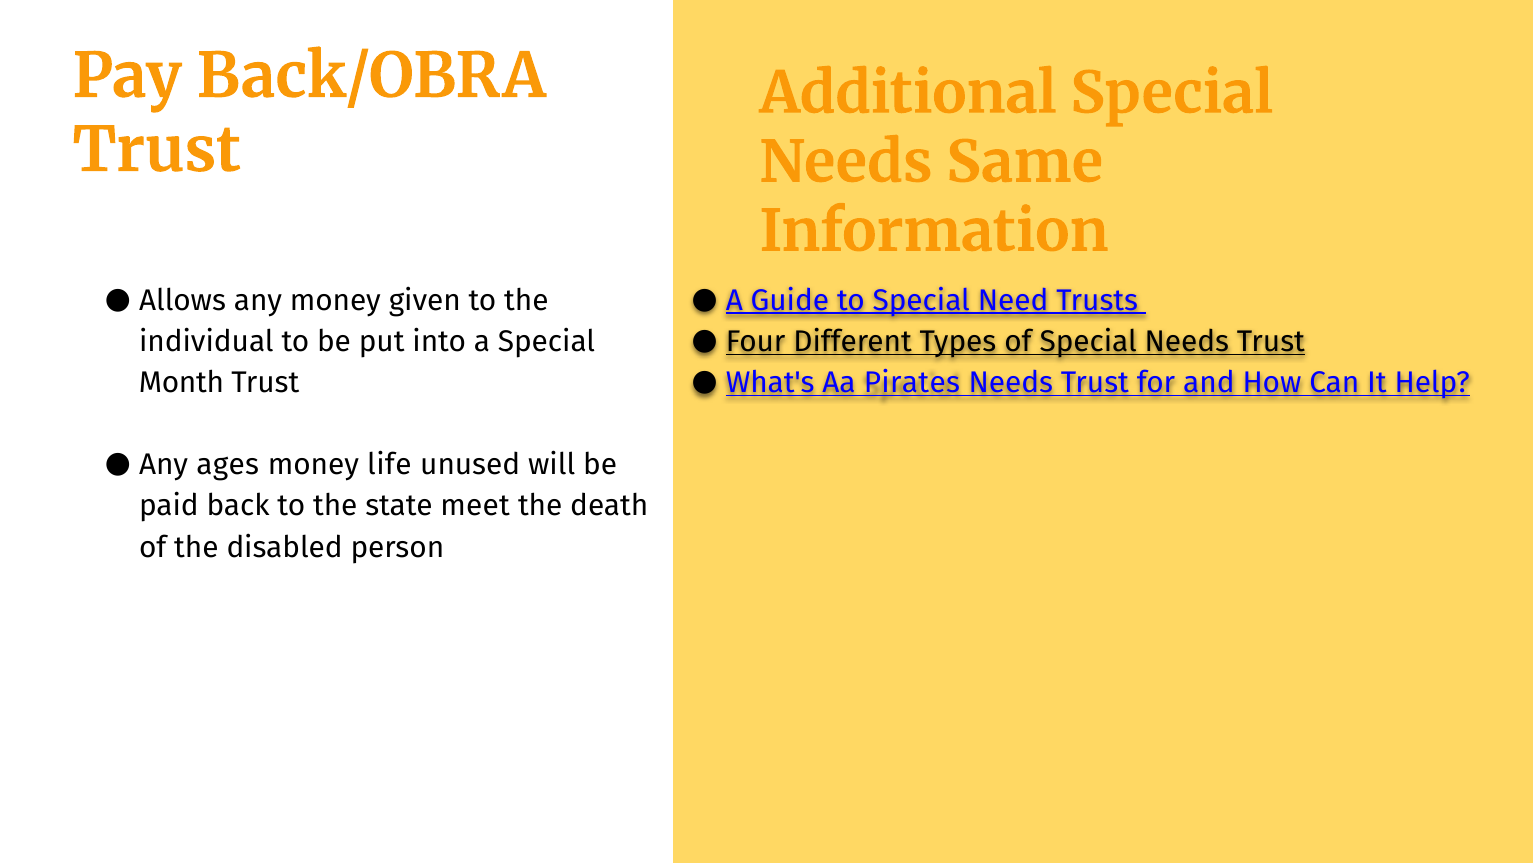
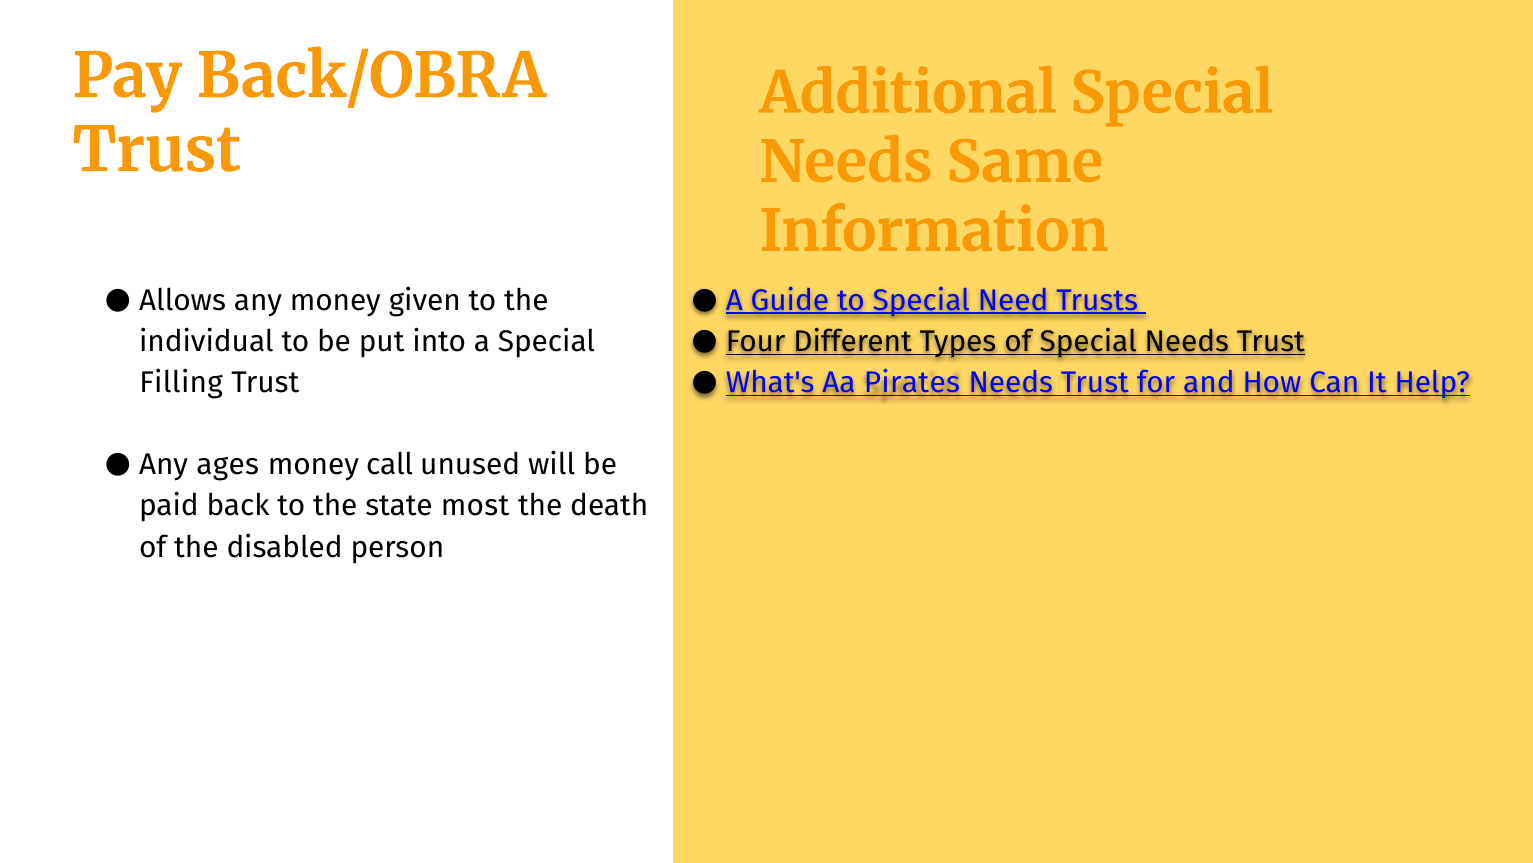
Month: Month -> Filling (181, 382)
life: life -> call (390, 464)
meet: meet -> most (475, 506)
